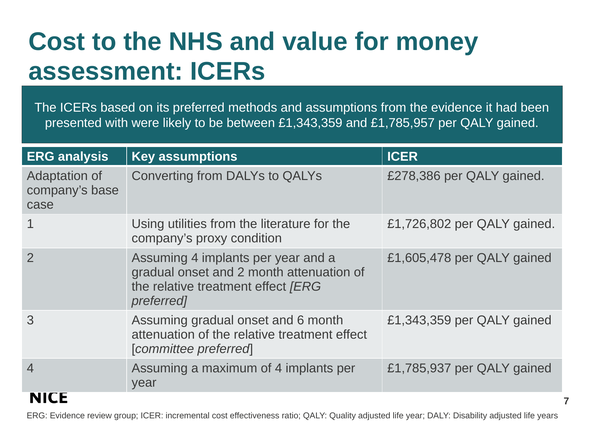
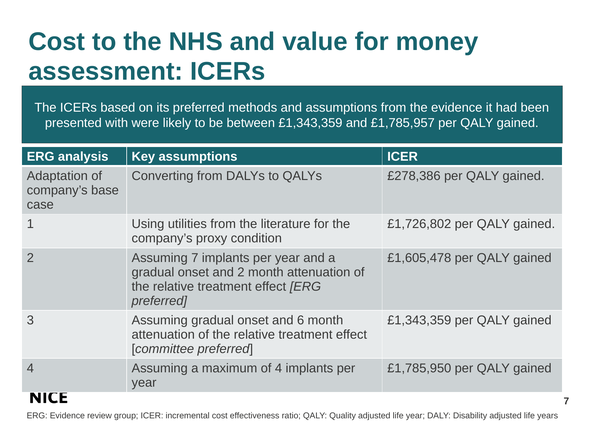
Assuming 4: 4 -> 7 (195, 258)
£1,785,937: £1,785,937 -> £1,785,950 (419, 368)
